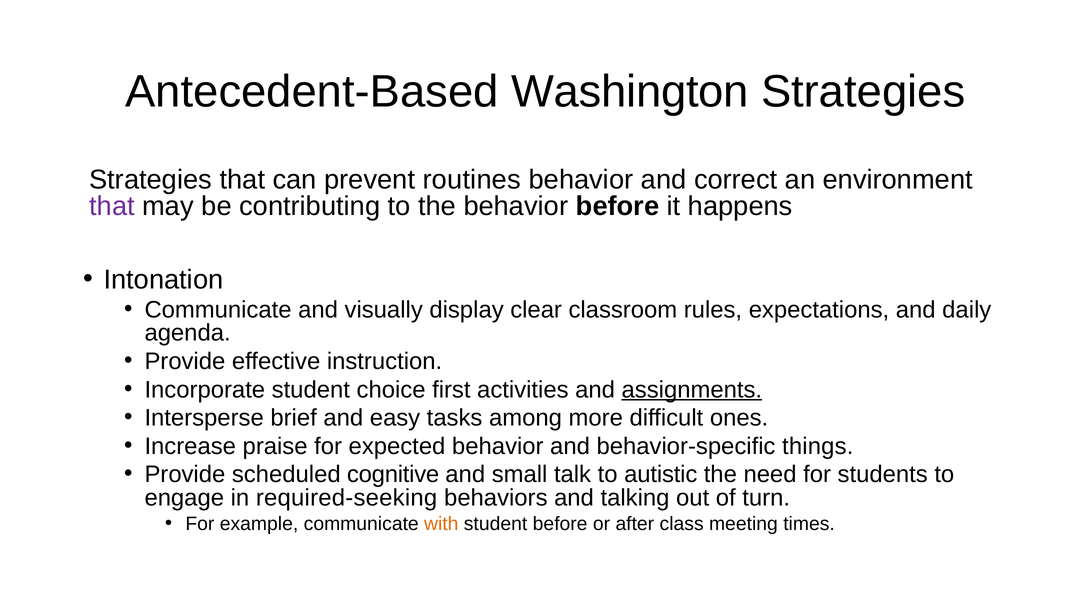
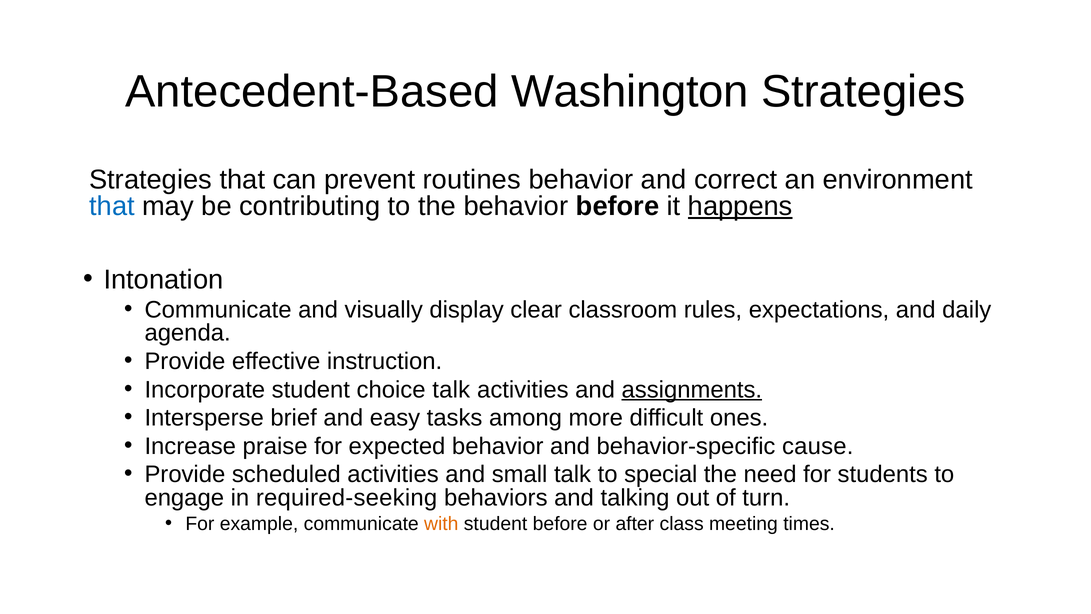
that colour: purple -> blue (112, 206)
happens underline: none -> present (740, 206)
choice first: first -> talk (451, 389)
things: things -> cause (818, 446)
scheduled cognitive: cognitive -> activities (393, 474)
autistic: autistic -> special (661, 474)
